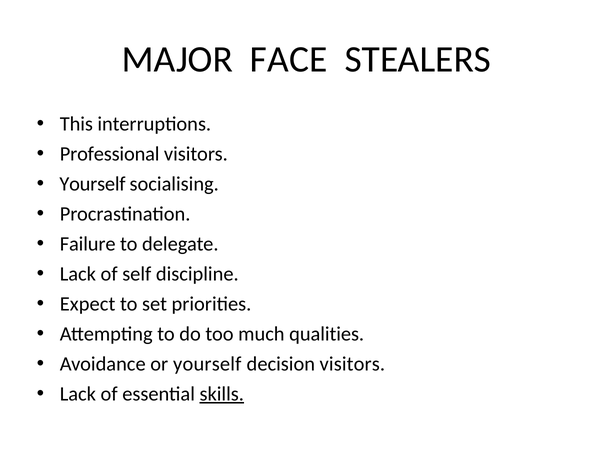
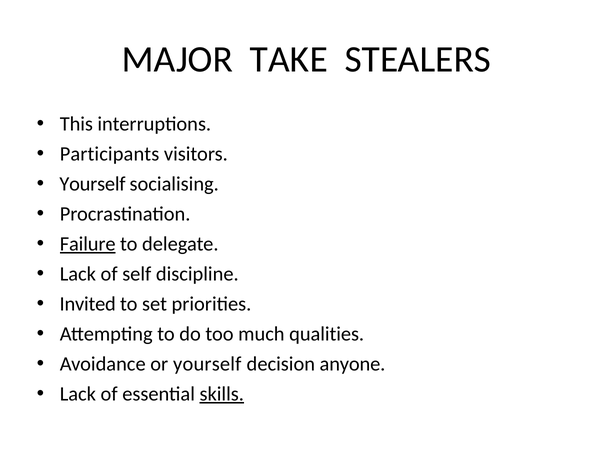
FACE: FACE -> TAKE (289, 59)
Professional: Professional -> Participants (110, 154)
Failure underline: none -> present (88, 244)
Expect: Expect -> Invited (88, 304)
decision visitors: visitors -> anyone (352, 364)
